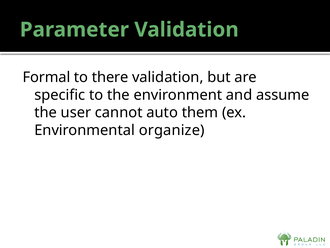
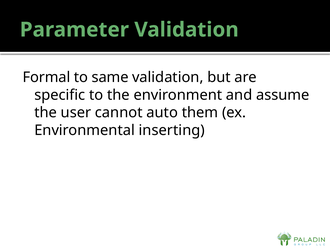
there: there -> same (110, 77)
organize: organize -> inserting (172, 130)
